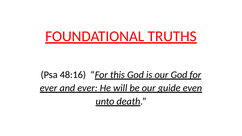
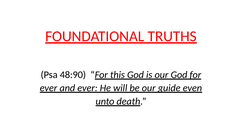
48:16: 48:16 -> 48:90 (73, 75)
